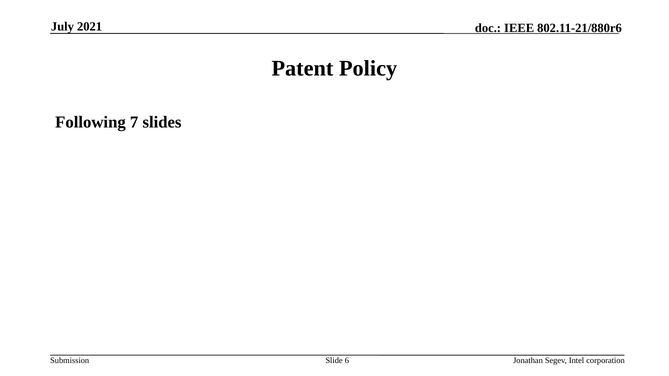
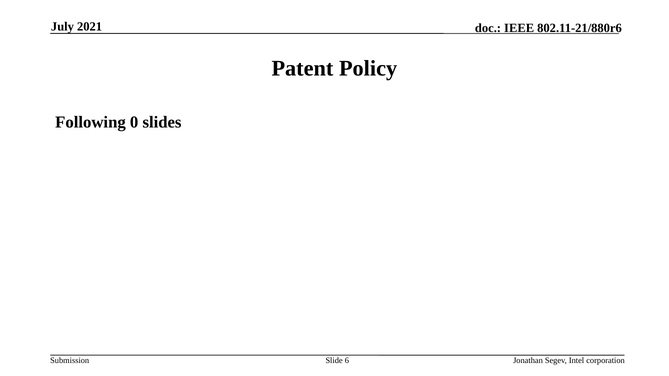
7: 7 -> 0 (134, 122)
